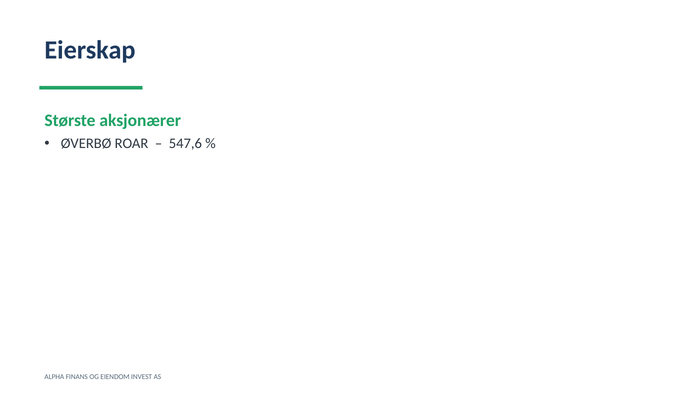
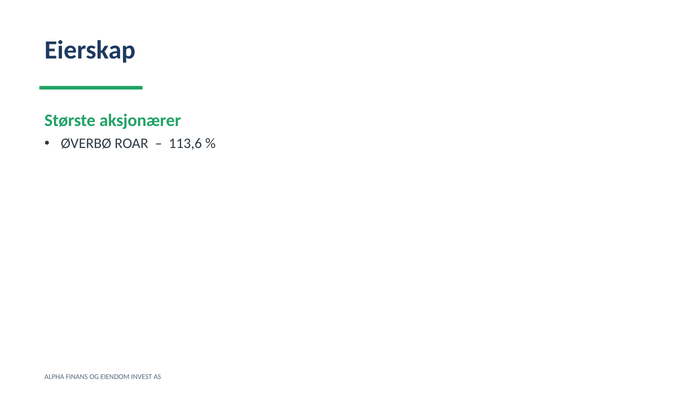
547,6: 547,6 -> 113,6 (185, 144)
